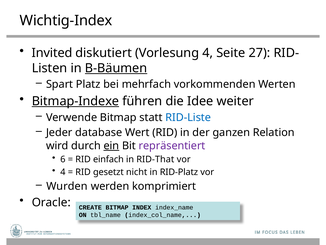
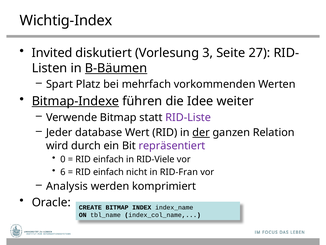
Vorlesung 4: 4 -> 3 (208, 53)
RID-Liste colour: blue -> purple (188, 117)
der underline: none -> present (201, 132)
ein underline: present -> none (111, 145)
6: 6 -> 0 (63, 159)
RID-That: RID-That -> RID-Viele (155, 159)
4: 4 -> 6 (63, 172)
gesetzt: gesetzt -> einfach (108, 172)
RID-Platz: RID-Platz -> RID-Fran (179, 172)
Wurden: Wurden -> Analysis (67, 186)
